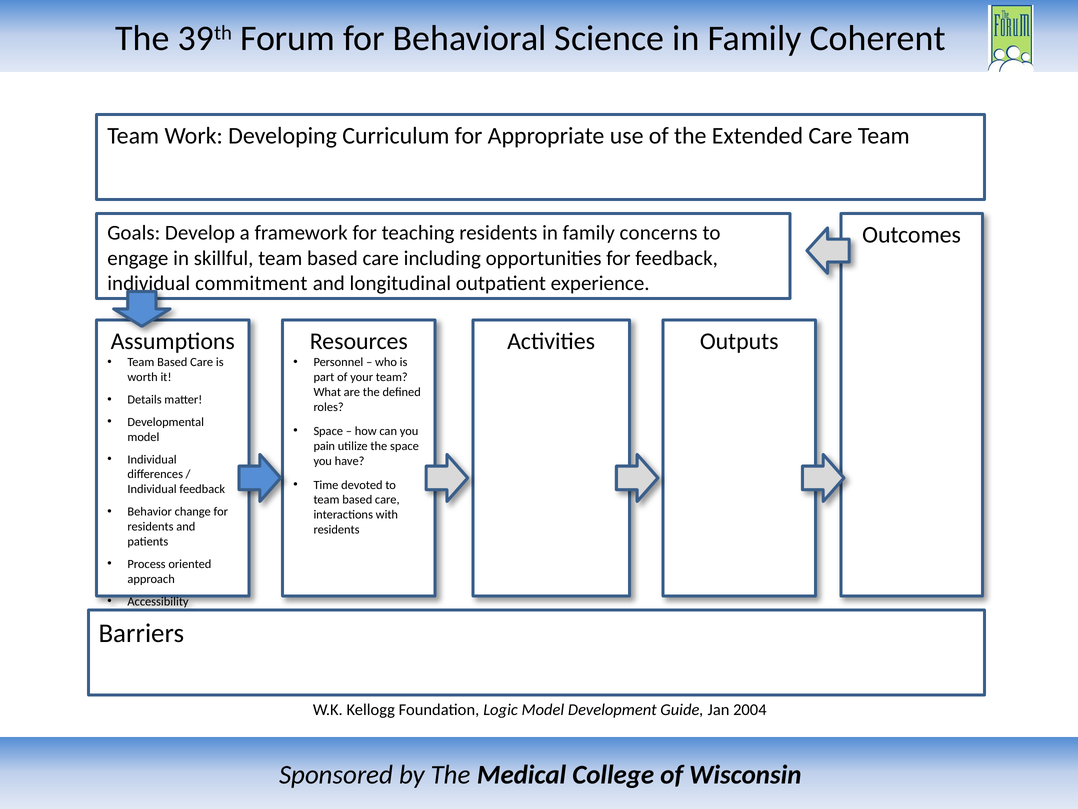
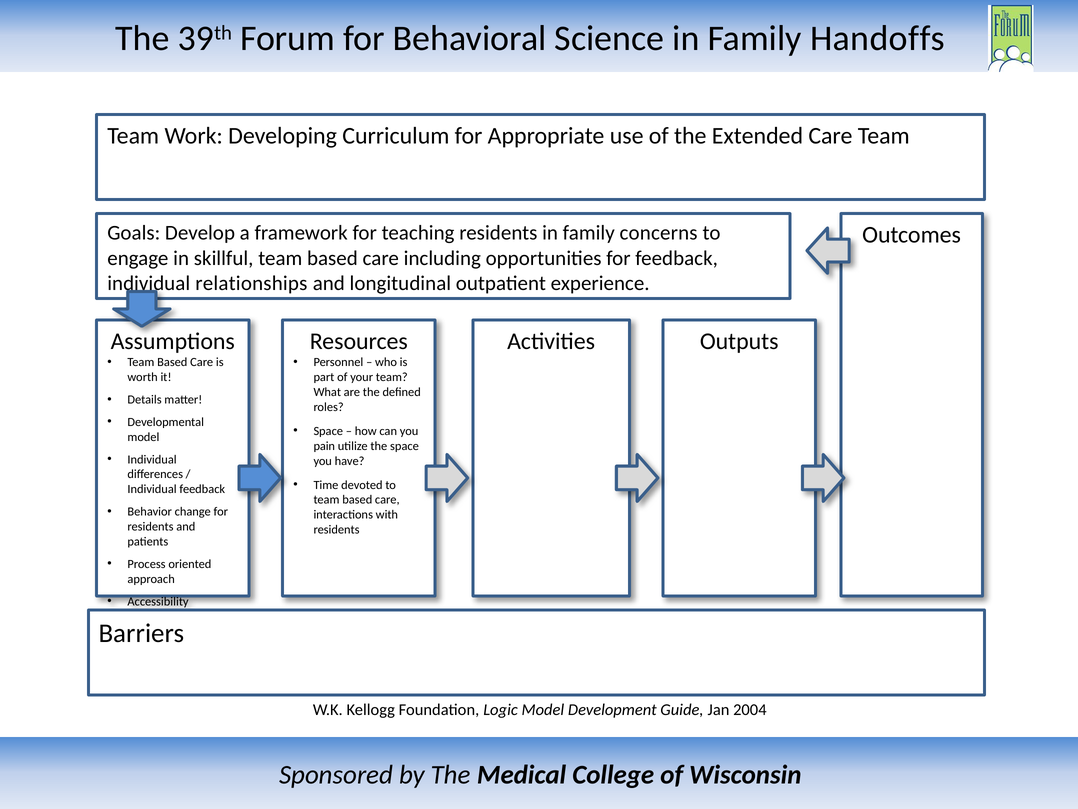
Coherent: Coherent -> Handoffs (878, 38)
commitment: commitment -> relationships (251, 283)
